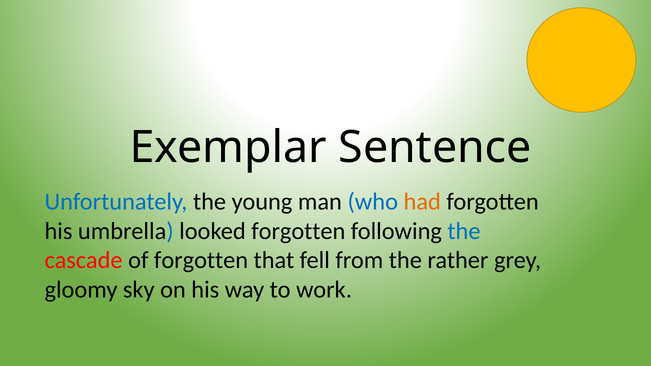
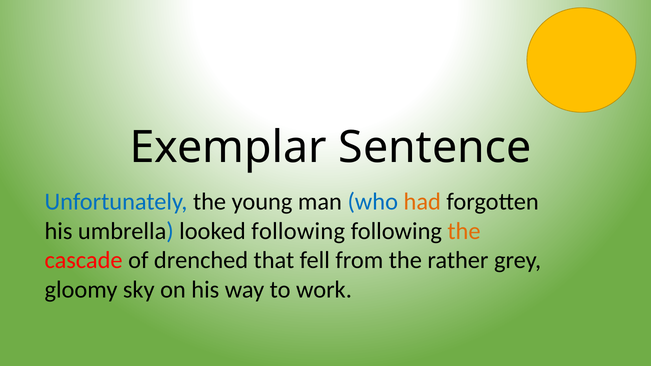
looked forgotten: forgotten -> following (298, 231)
the colour: blue -> orange (464, 231)
of forgotten: forgotten -> drenched (201, 260)
